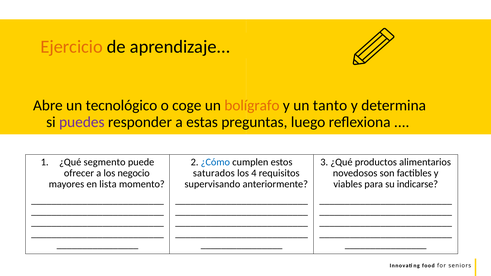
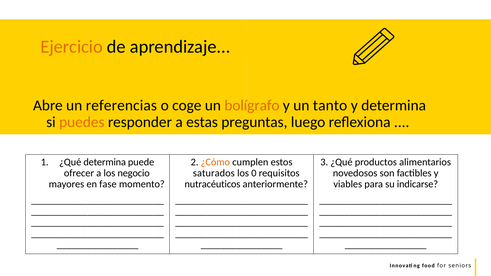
tecnológico: tecnológico -> referencias (121, 106)
puedes colour: purple -> orange (82, 122)
¿Qué segmento: segmento -> determina (105, 162)
¿Cómo colour: blue -> orange (215, 162)
4: 4 -> 0 (254, 173)
lista: lista -> fase (108, 184)
supervisando: supervisando -> nutracéuticos (212, 184)
